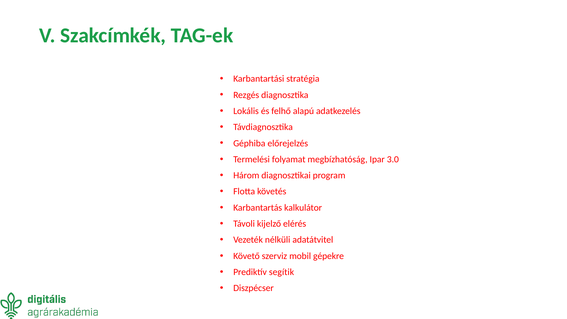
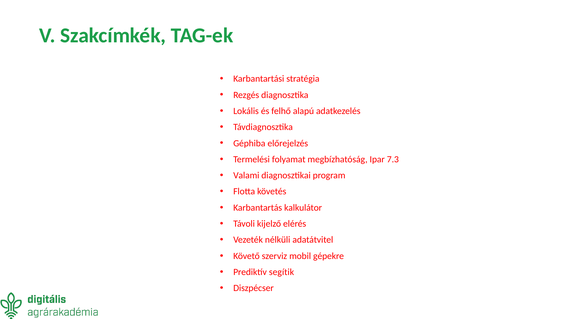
3.0: 3.0 -> 7.3 (393, 159)
Három: Három -> Valami (246, 175)
